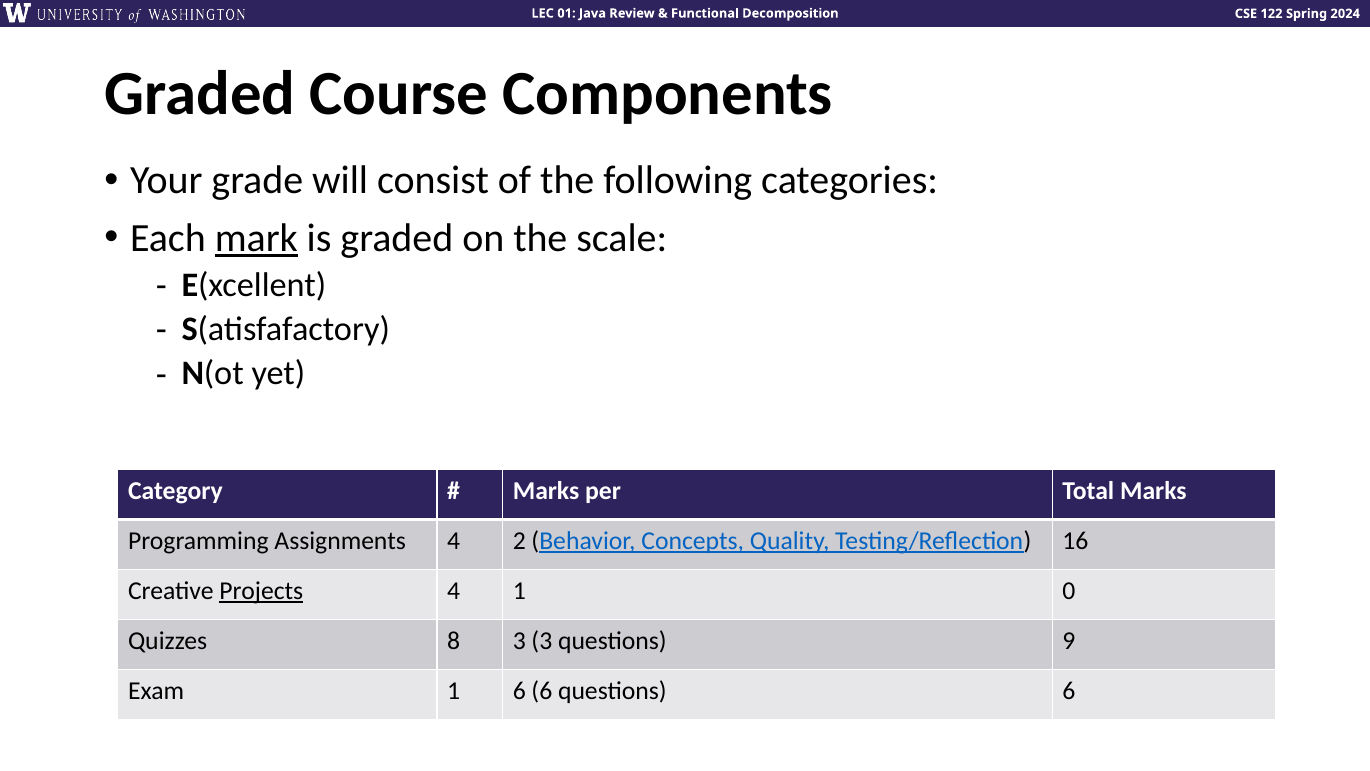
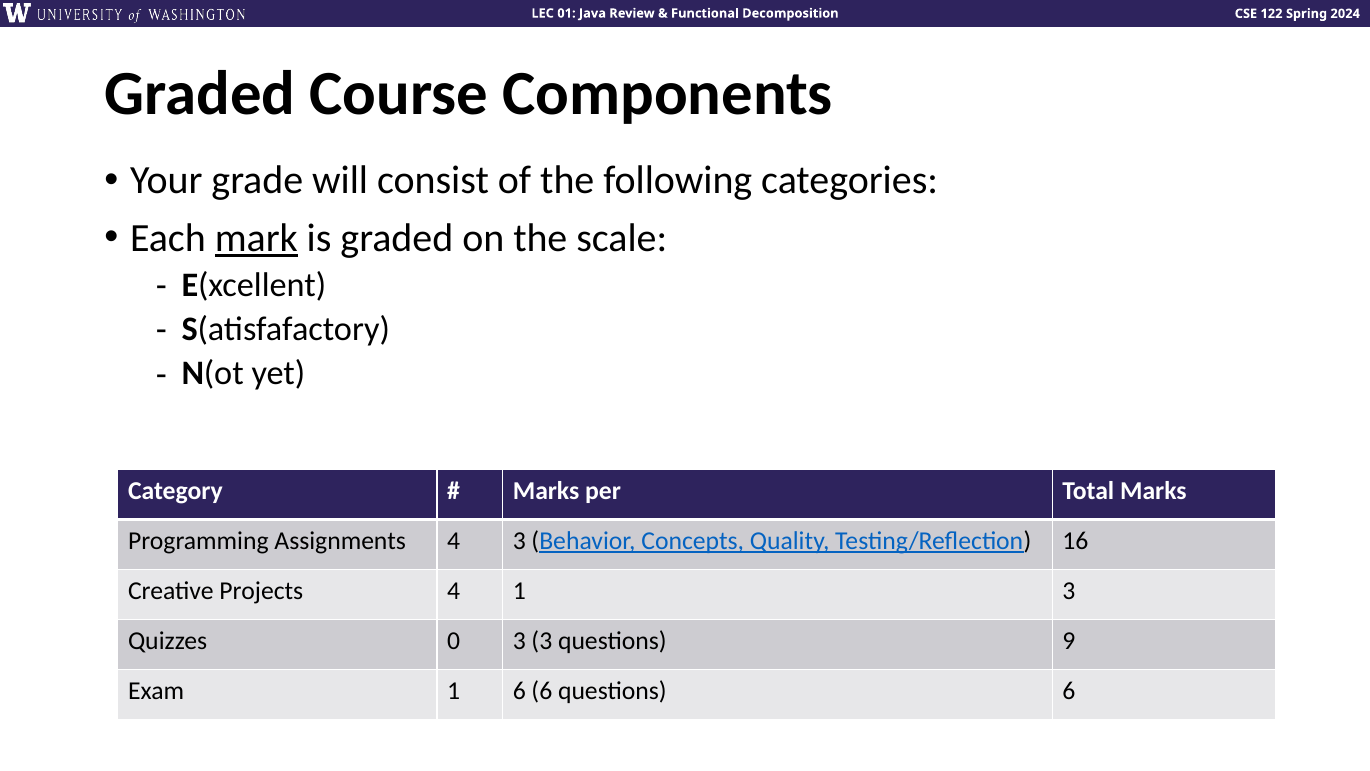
4 2: 2 -> 3 (519, 540)
Projects underline: present -> none (261, 590)
1 0: 0 -> 3 (1069, 590)
8: 8 -> 0 (454, 640)
